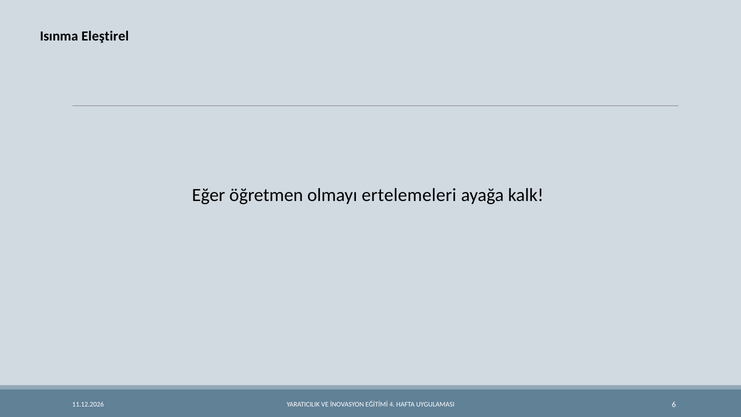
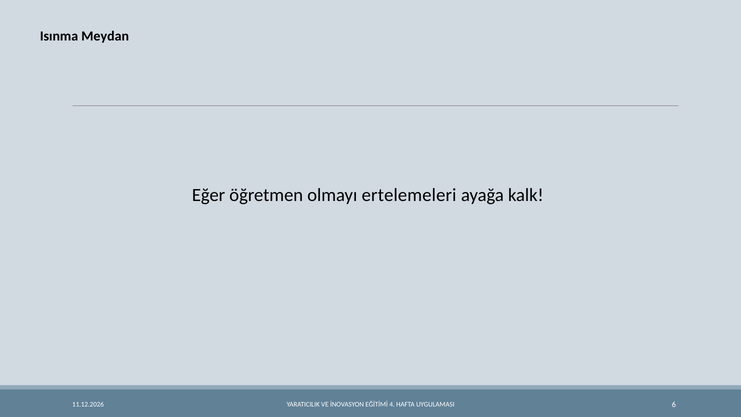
Eleştirel: Eleştirel -> Meydan (105, 36)
